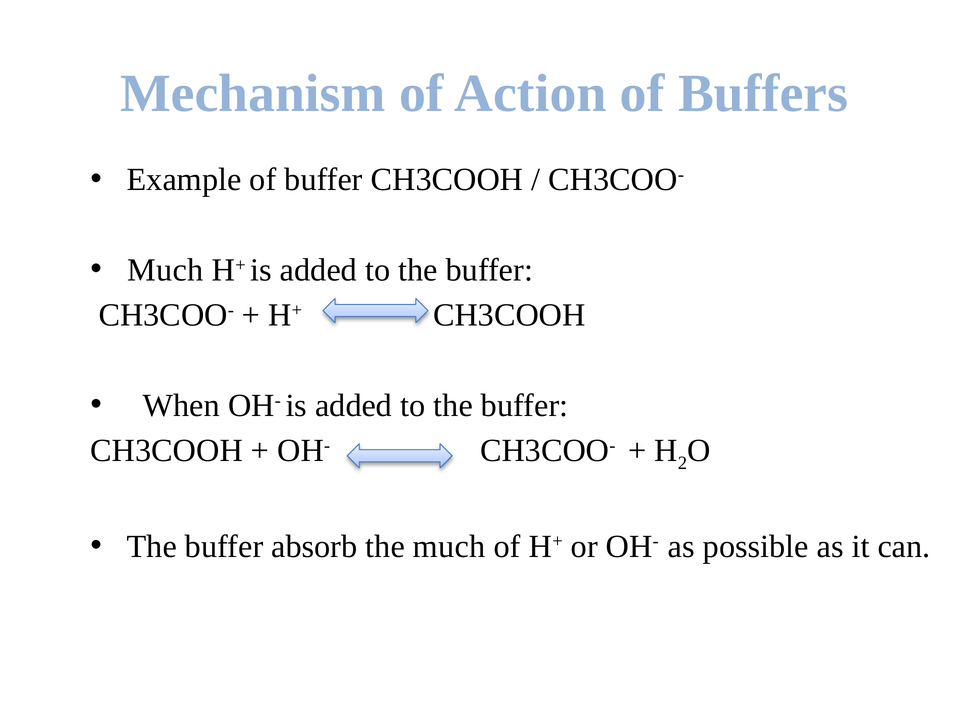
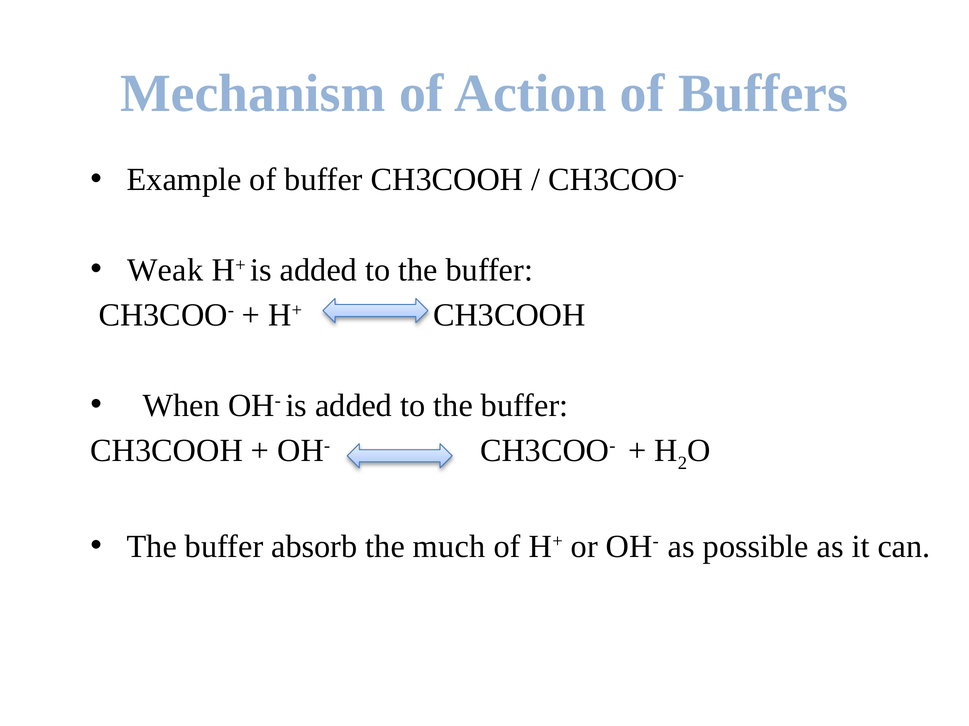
Much: Much -> Weak (165, 270)
